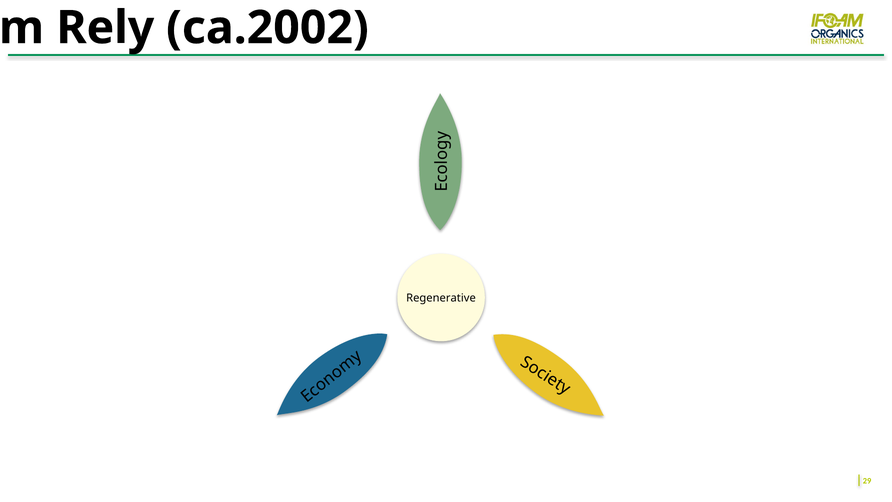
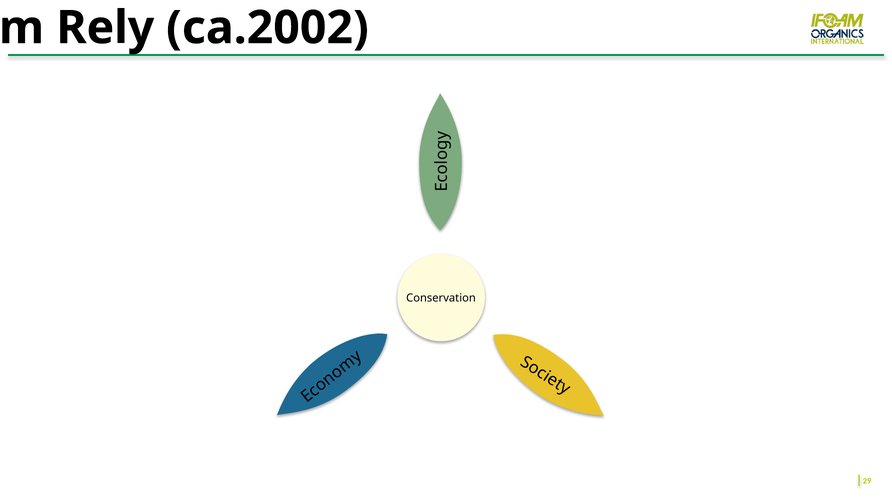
Regenerative: Regenerative -> Conservation (441, 298)
